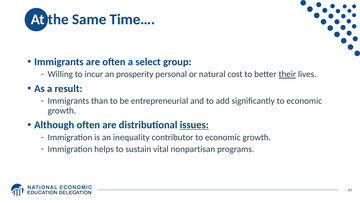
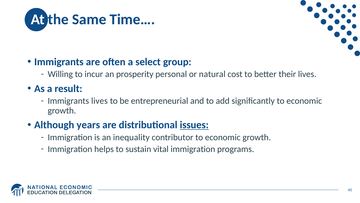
their underline: present -> none (287, 74)
Immigrants than: than -> lives (99, 101)
Although often: often -> years (88, 125)
vital nonpartisan: nonpartisan -> immigration (193, 149)
